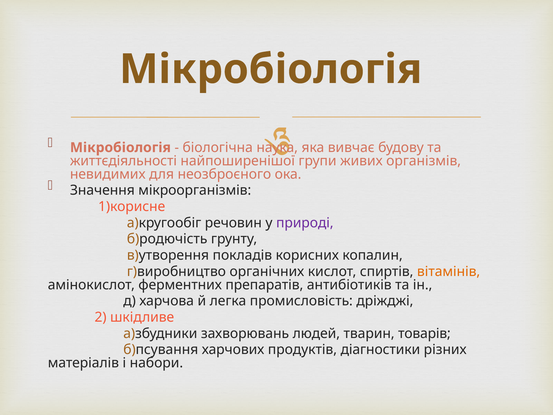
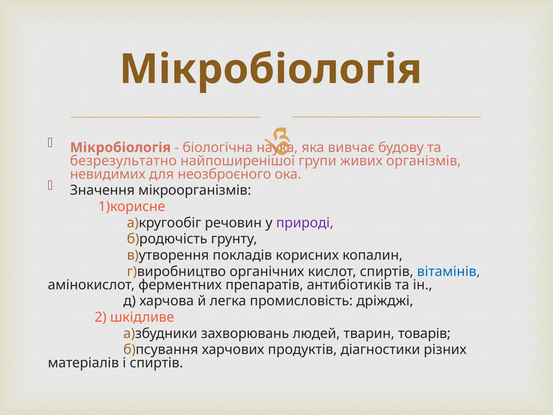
життєдіяльності: життєдіяльності -> безрезультатно (123, 161)
вітамінів colour: orange -> blue (449, 271)
і набори: набори -> спиртів (156, 363)
